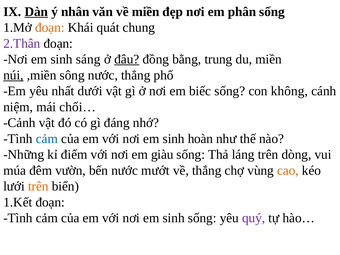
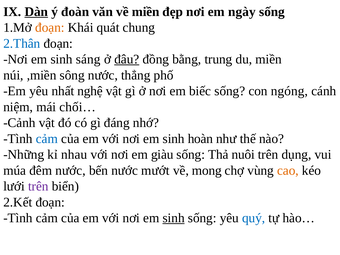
nhân: nhân -> đoàn (75, 12)
phân: phân -> ngày (242, 12)
2.Thân colour: purple -> blue (22, 43)
núi underline: present -> none (13, 75)
dưới: dưới -> nghệ (90, 91)
không: không -> ngóng (289, 91)
điểm: điểm -> nhau (74, 155)
láng: láng -> nuôi (243, 155)
dòng: dòng -> dụng (296, 155)
đêm vườn: vườn -> nước (70, 170)
thắng: thắng -> mong (207, 170)
trên colour: orange -> purple (38, 186)
1.Kết: 1.Kết -> 2.Kết (18, 202)
sinh underline: none -> present (174, 218)
quý colour: purple -> blue (254, 218)
